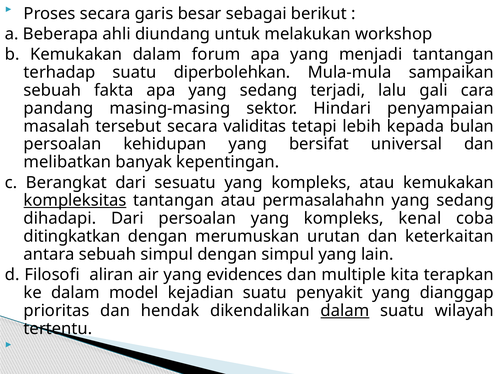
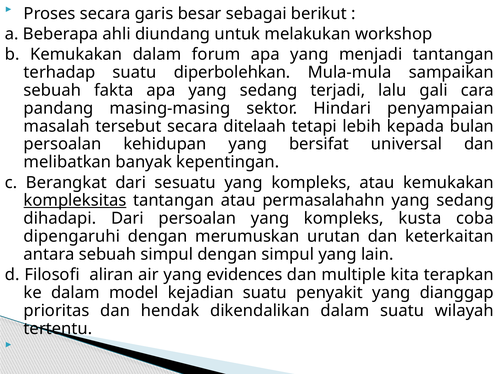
validitas: validitas -> ditelaah (255, 126)
kenal: kenal -> kusta (420, 219)
ditingkatkan: ditingkatkan -> dipengaruhi (72, 237)
dalam underline: present -> none (345, 311)
